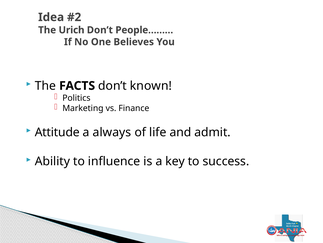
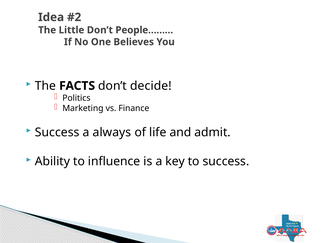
Urich: Urich -> Little (71, 30)
known: known -> decide (151, 86)
Attitude: Attitude -> Success (57, 132)
